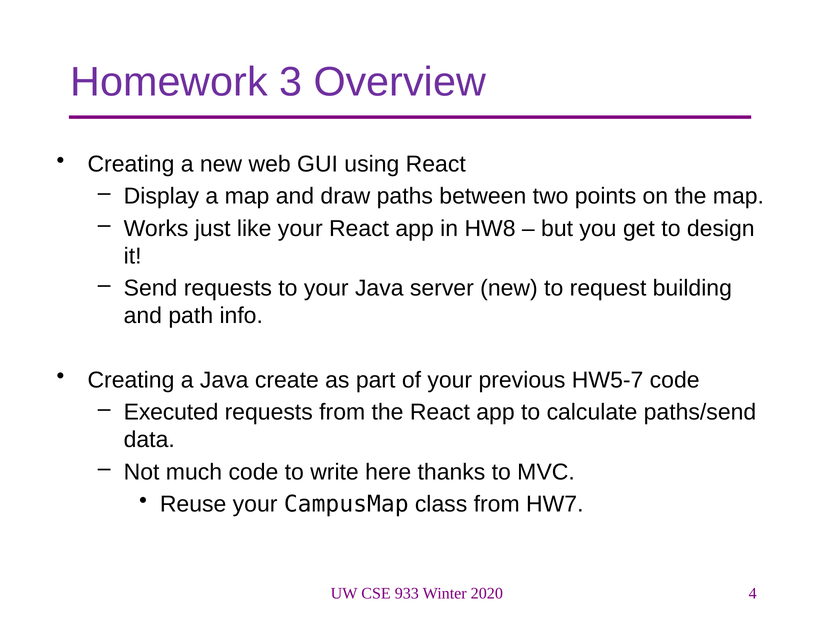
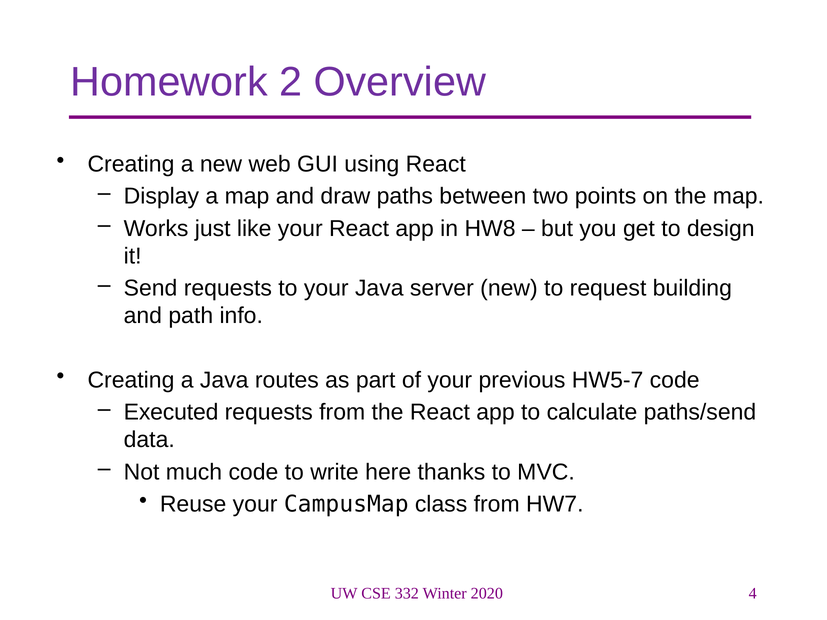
3: 3 -> 2 (291, 82)
create: create -> routes (287, 380)
933: 933 -> 332 (407, 594)
